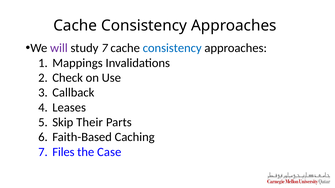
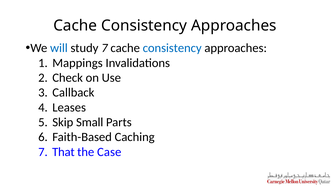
will colour: purple -> blue (59, 48)
Their: Their -> Small (90, 123)
Files: Files -> That (63, 152)
